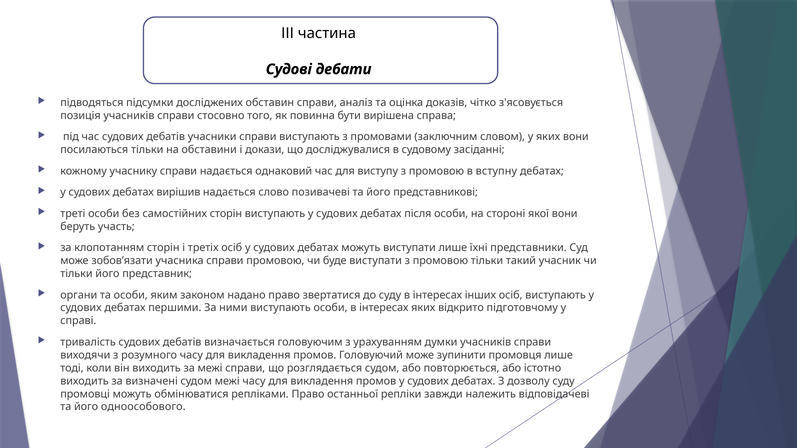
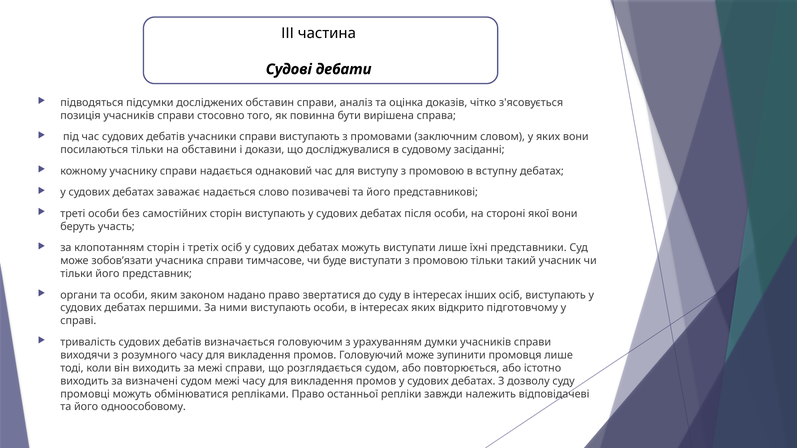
вирішив: вирішив -> заважає (178, 192)
справи промовою: промовою -> тимчасове (275, 261)
одноособового: одноособового -> одноособовому (143, 407)
